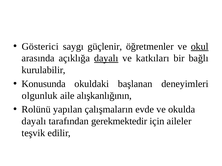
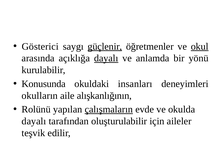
güçlenir underline: none -> present (105, 47)
katkıları: katkıları -> anlamda (153, 58)
bağlı: bağlı -> yönü (199, 58)
başlanan: başlanan -> insanları (135, 84)
olgunluk: olgunluk -> okulların (40, 96)
çalışmaların underline: none -> present (109, 110)
gerekmektedir: gerekmektedir -> oluşturulabilir (119, 122)
